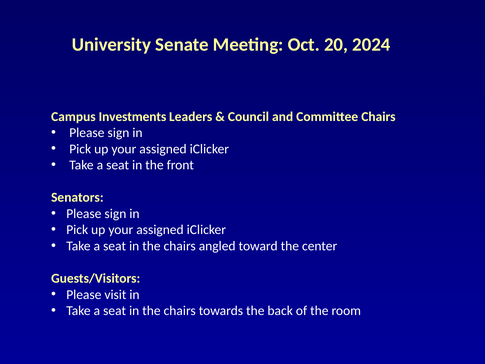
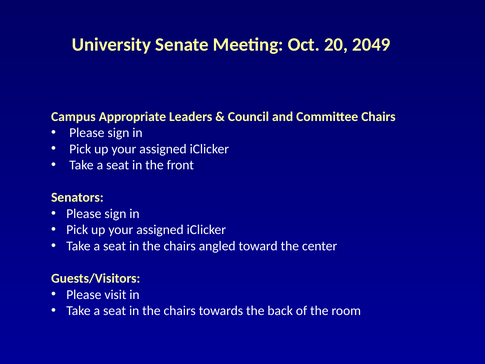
2024: 2024 -> 2049 (371, 44)
Investments: Investments -> Appropriate (132, 116)
